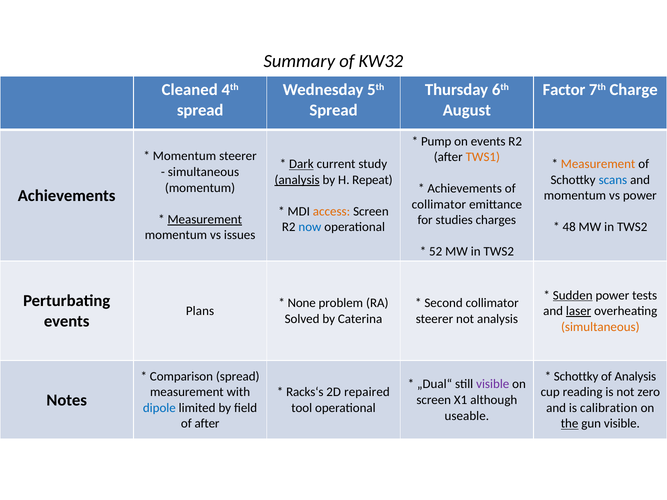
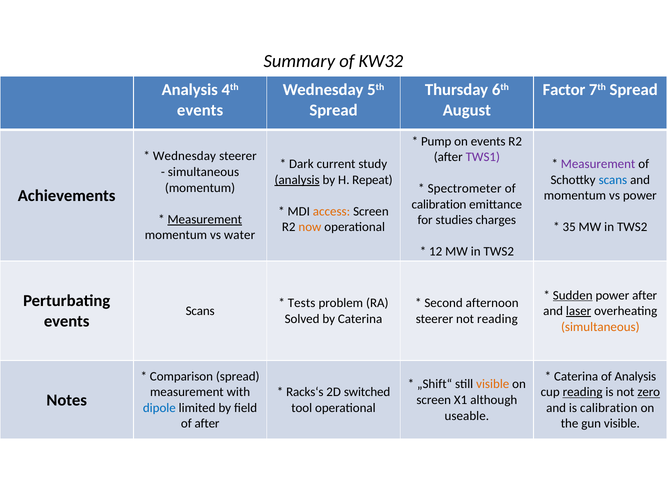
Cleaned: Cleaned -> Analysis (190, 90)
7th Charge: Charge -> Spread (634, 90)
spread: spread -> events (200, 110)
Momentum: Momentum -> Wednesday (184, 156)
TWS1 colour: orange -> purple (483, 157)
Dark underline: present -> none (301, 164)
Measurement colour: orange -> purple (598, 164)
Achievements: Achievements -> Spectrometer (465, 189)
collimator: collimator -> calibration (439, 204)
now colour: blue -> orange (310, 227)
48: 48 -> 35 (569, 227)
issues: issues -> water (240, 235)
52: 52 -> 12 (436, 252)
power tests: tests -> after (645, 295)
None: None -> Tests (302, 303)
Second collimator: collimator -> afternoon (492, 303)
Plans: Plans -> Scans (200, 311)
not analysis: analysis -> reading (497, 319)
Schottky: Schottky -> Caterina (576, 377)
„Dual“: „Dual“ -> „Shift“ (435, 384)
visible colour: purple -> orange (493, 384)
repaired: repaired -> switched (367, 392)
reading underline: none -> present (583, 392)
zero underline: none -> present (649, 392)
the underline: present -> none (570, 424)
